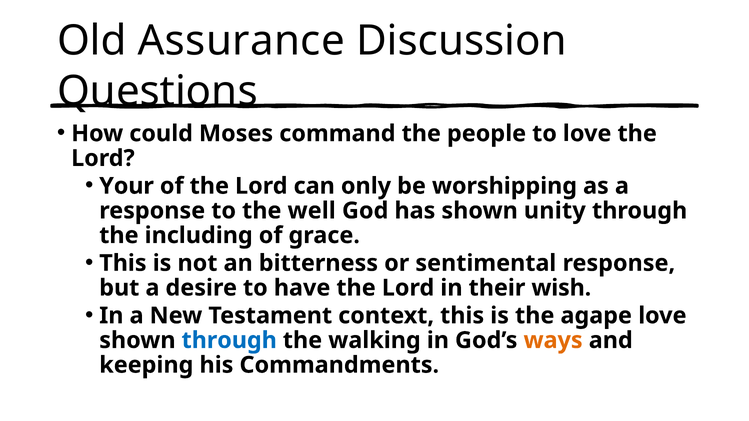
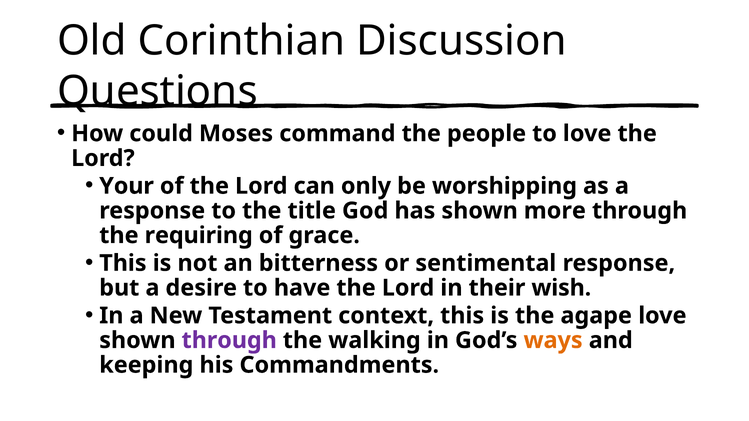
Assurance: Assurance -> Corinthian (241, 41)
well: well -> title (312, 211)
unity: unity -> more (555, 211)
including: including -> requiring (199, 236)
through colour: blue -> purple (229, 341)
